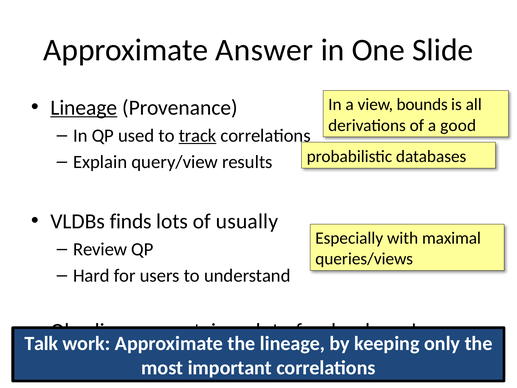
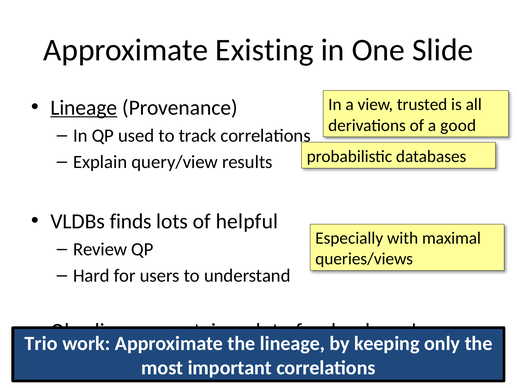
Answer: Answer -> Existing (264, 50)
bounds: bounds -> trusted (422, 105)
track underline: present -> none (198, 135)
usually: usually -> helpful (247, 221)
Talk: Talk -> Trio (41, 343)
